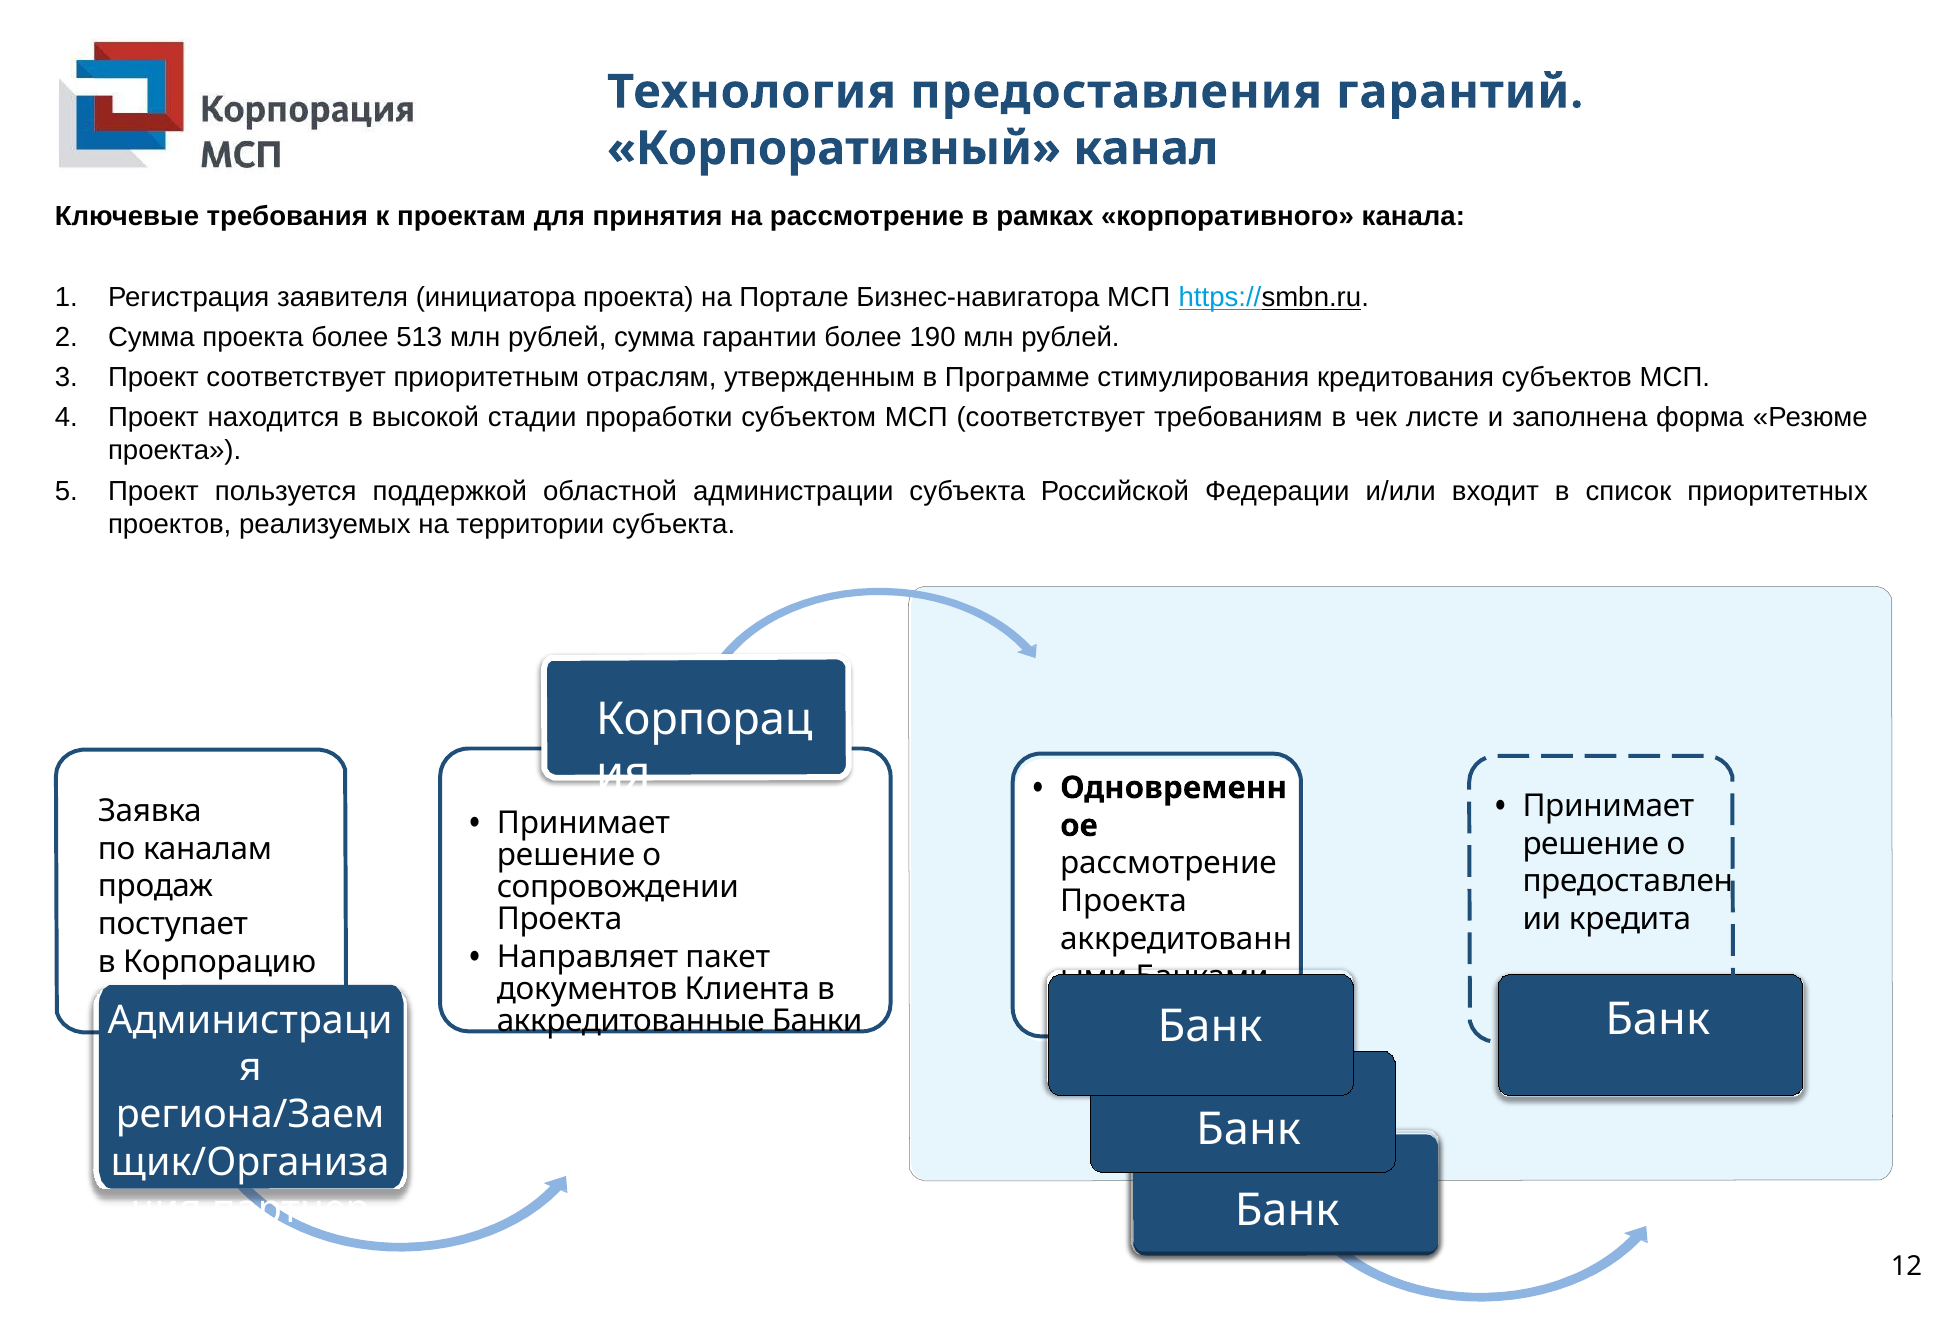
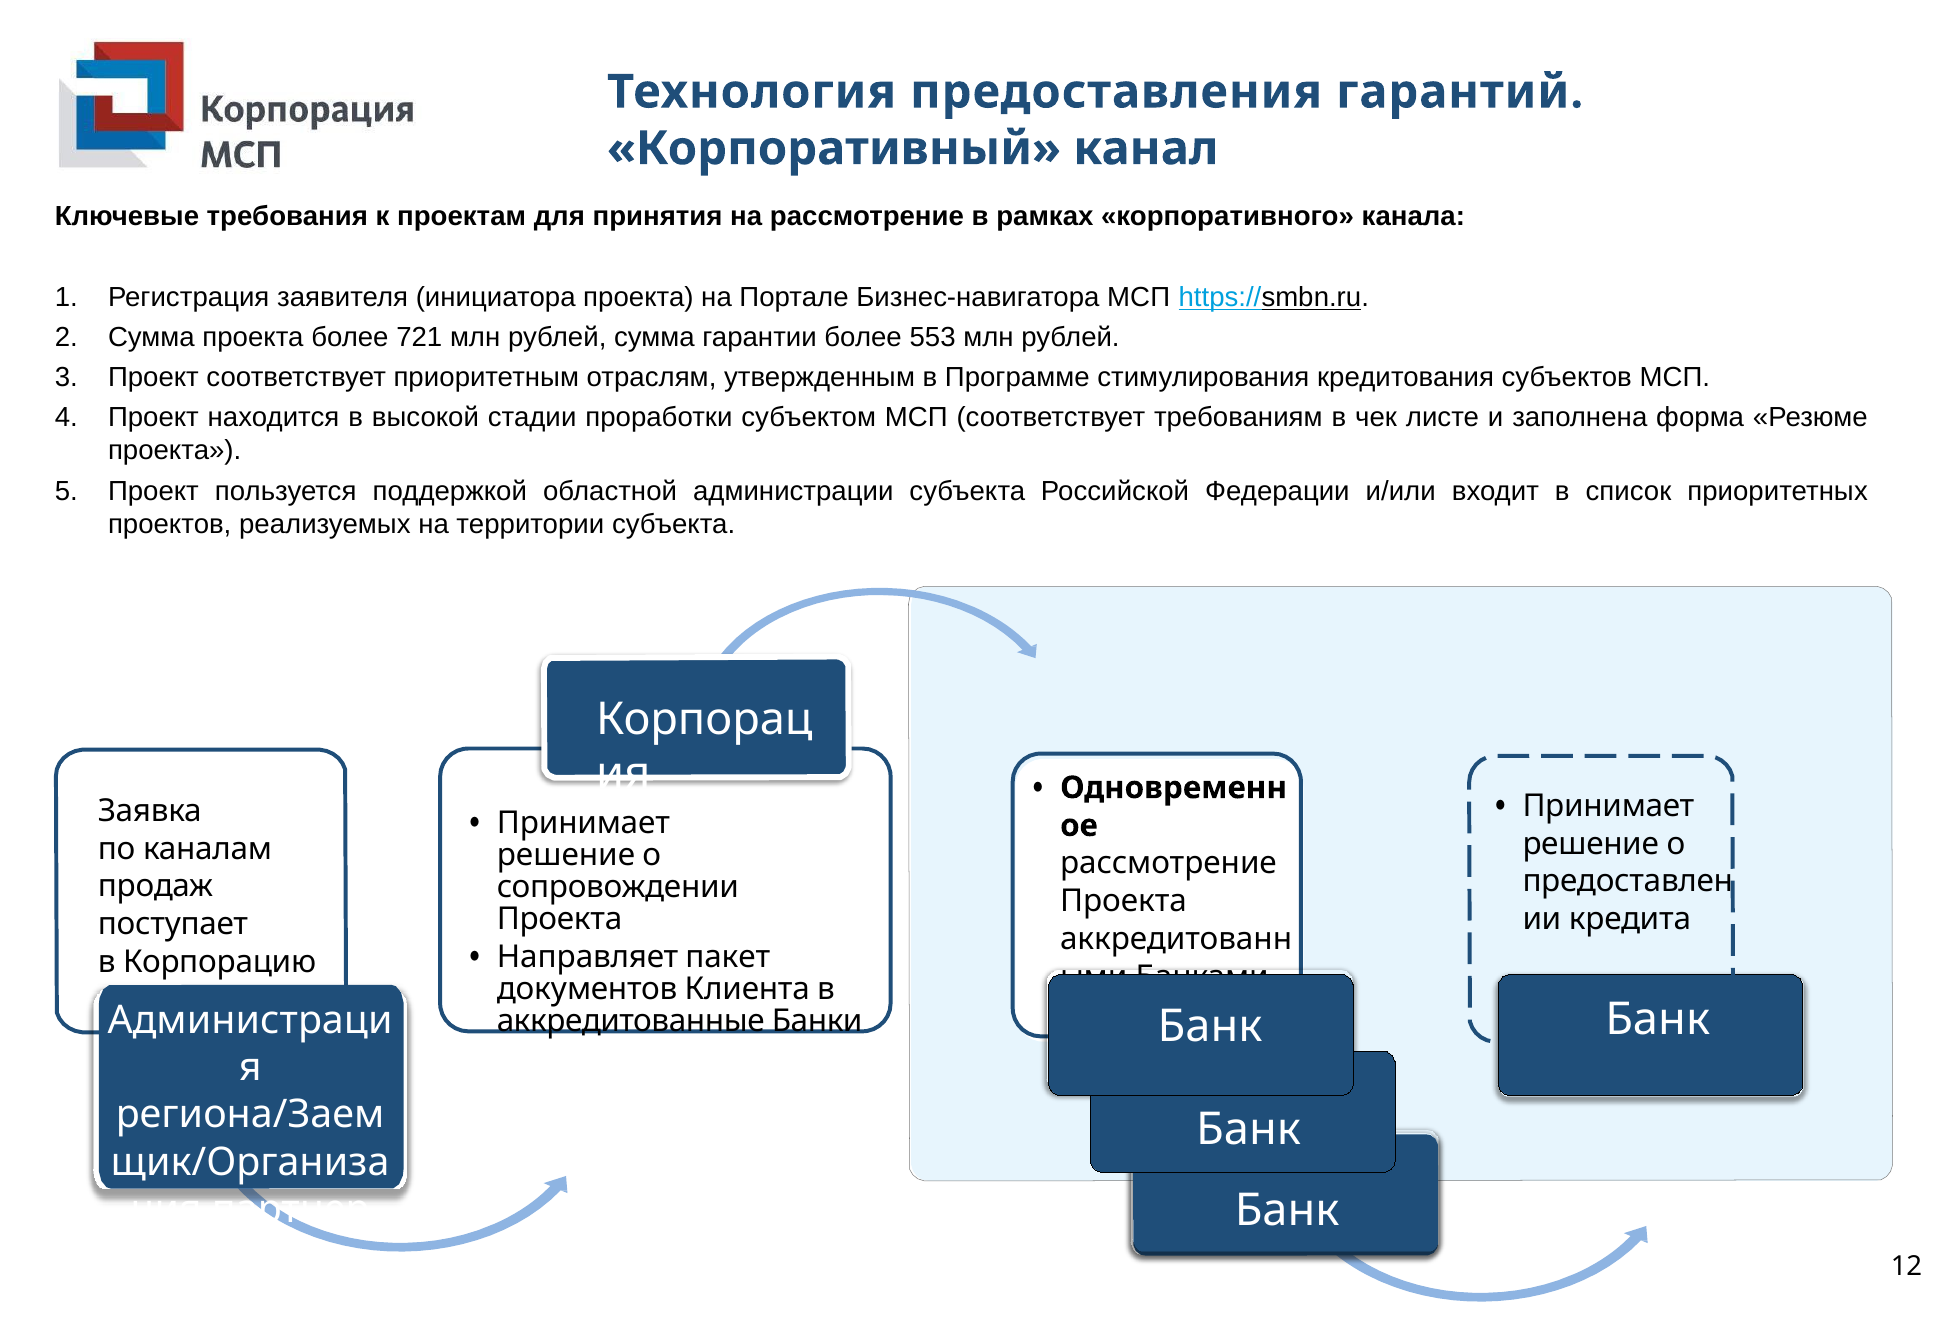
513: 513 -> 721 (419, 337)
190: 190 -> 553 (933, 337)
